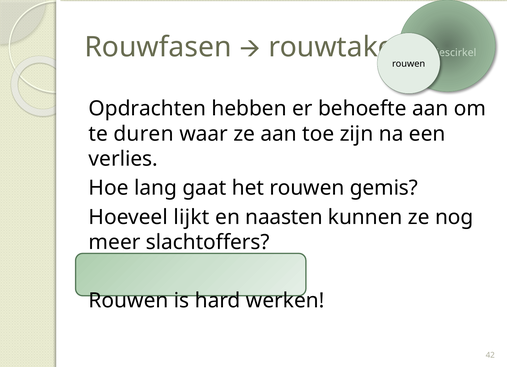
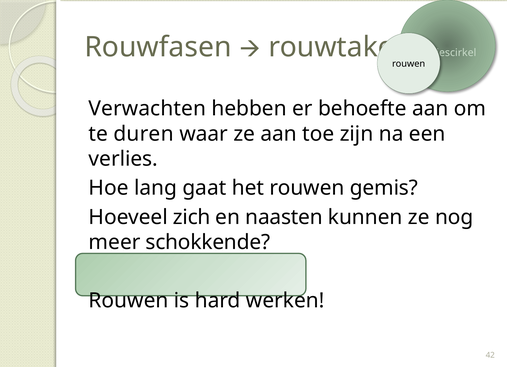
Opdrachten: Opdrachten -> Verwachten (147, 109)
lijkt: lijkt -> zich (192, 217)
slachtoffers: slachtoffers -> schokkende (208, 242)
